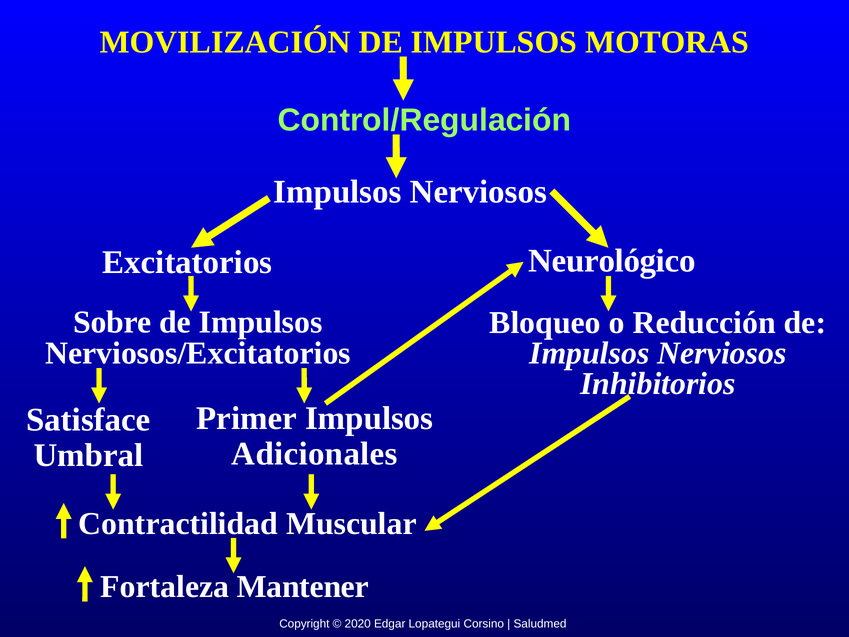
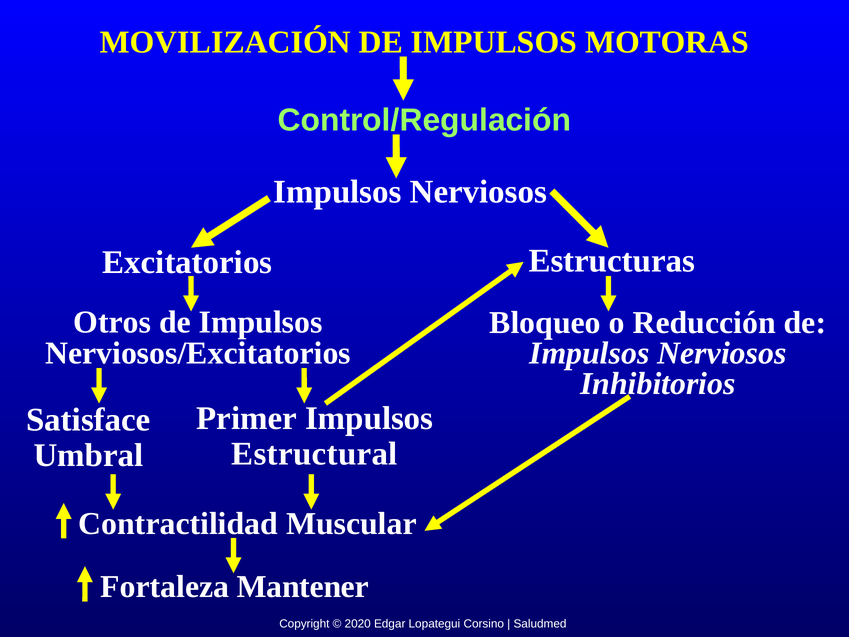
Neurológico: Neurológico -> Estructuras (612, 261)
Sobre: Sobre -> Otros (112, 322)
Adicionales: Adicionales -> Estructural (315, 454)
